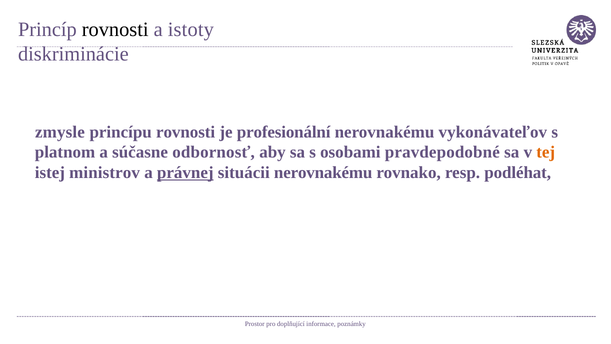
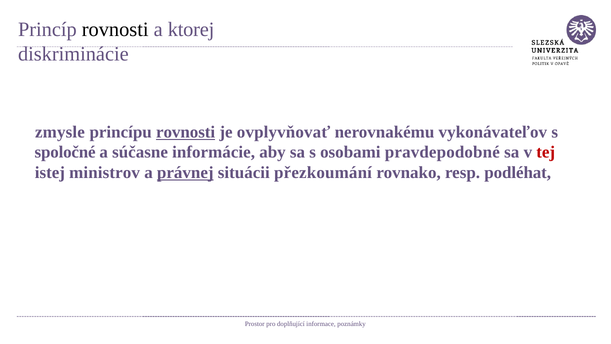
istoty: istoty -> ktorej (191, 30)
rovnosti underline: none -> present (186, 132)
profesionální: profesionální -> ovplyvňovať (284, 132)
platnom: platnom -> spoločné (65, 152)
odbornosť: odbornosť -> informácie (214, 152)
tej colour: orange -> red (546, 152)
situácii nerovnakému: nerovnakému -> přezkoumání (323, 173)
